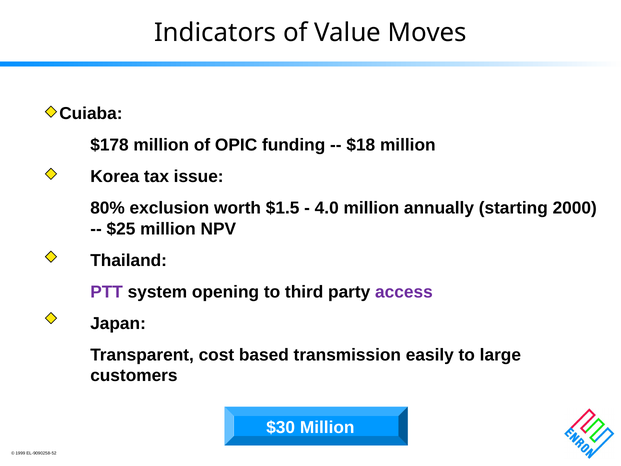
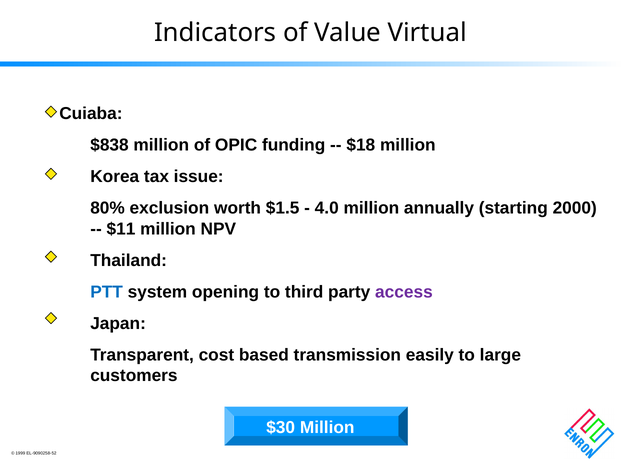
Moves: Moves -> Virtual (427, 33)
$178: $178 -> $838 (109, 145)
$25: $25 -> $11 (121, 229)
PTT colour: purple -> blue (107, 292)
